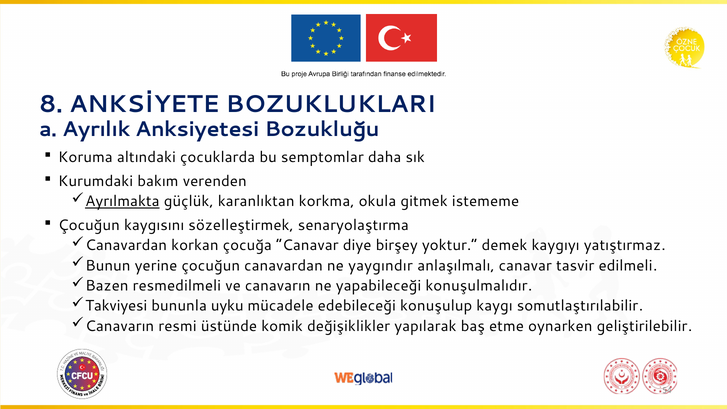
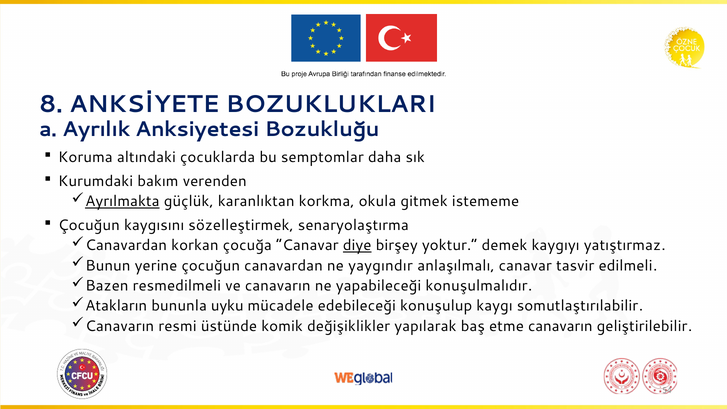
diye underline: none -> present (357, 245)
Takviyesi: Takviyesi -> Atakların (116, 306)
etme oynarken: oynarken -> canavarın (560, 326)
